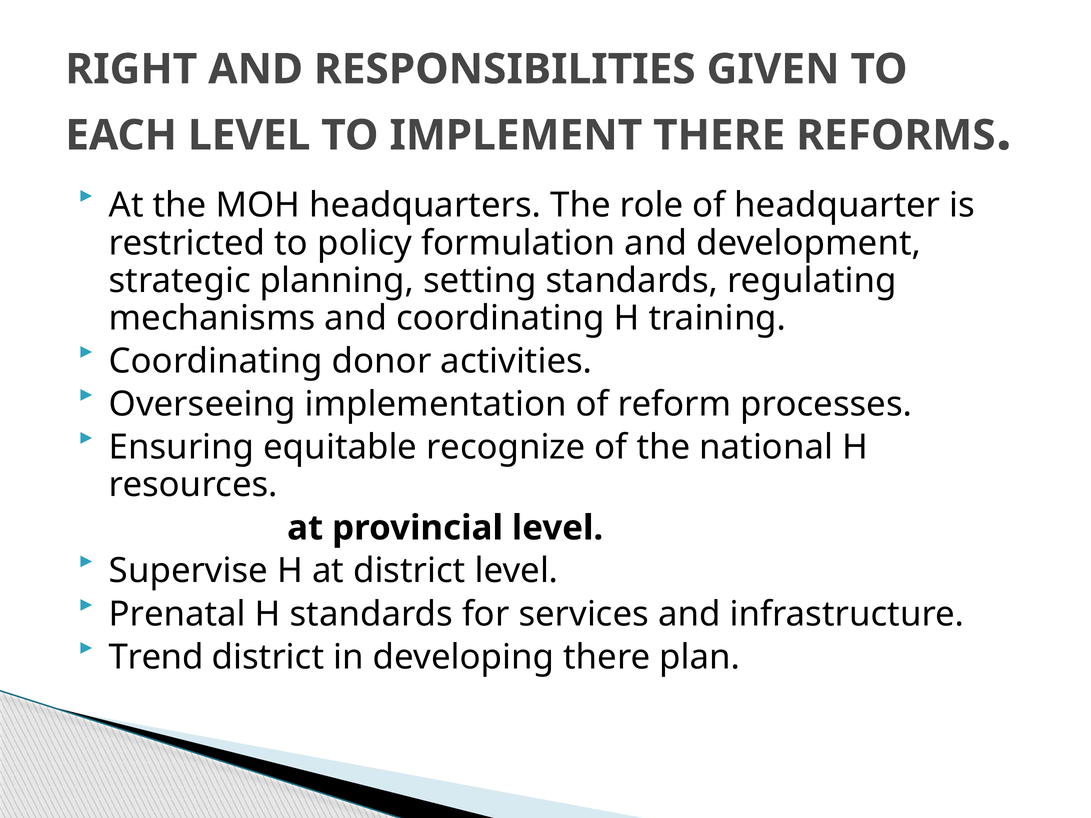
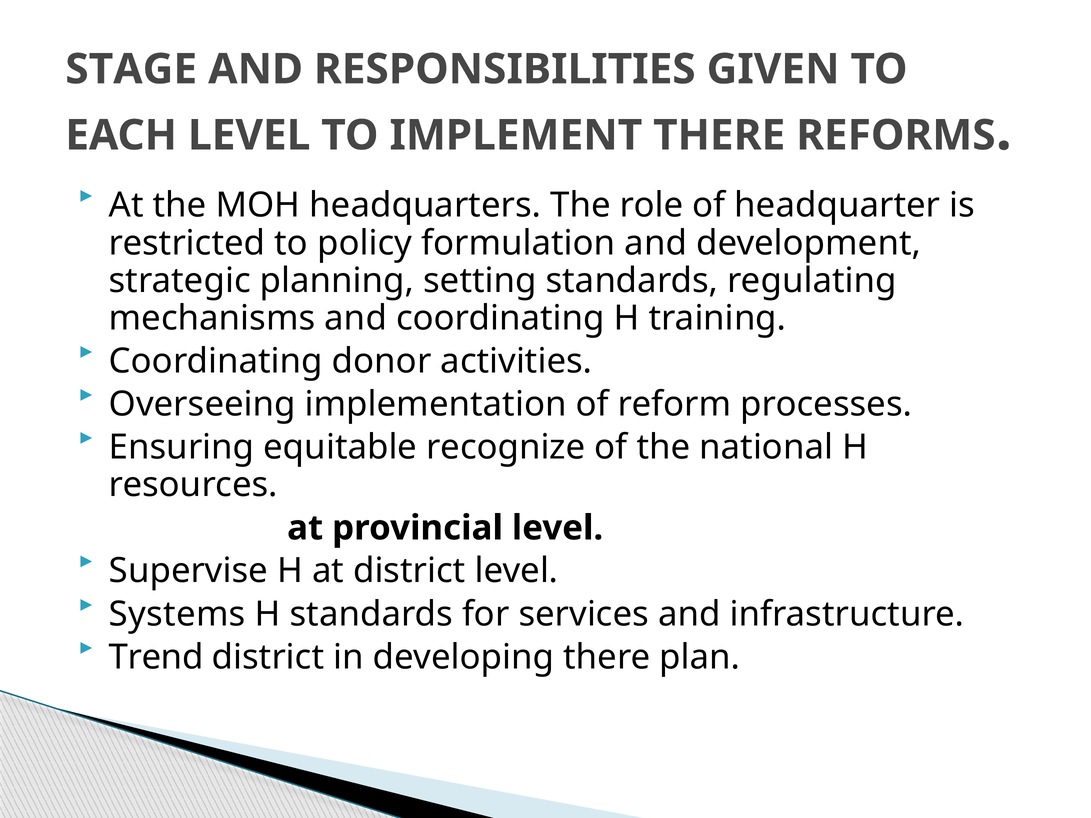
RIGHT: RIGHT -> STAGE (131, 69)
Prenatal: Prenatal -> Systems (177, 614)
